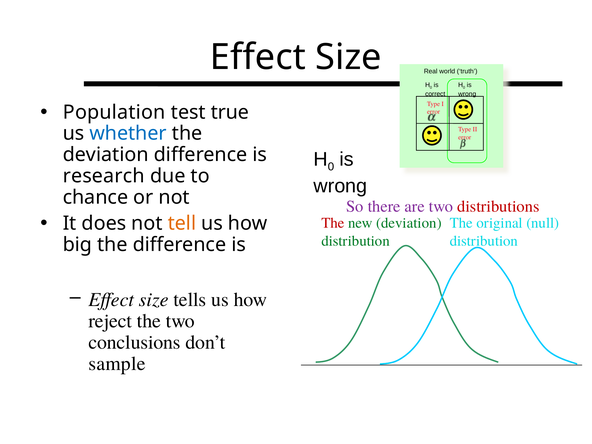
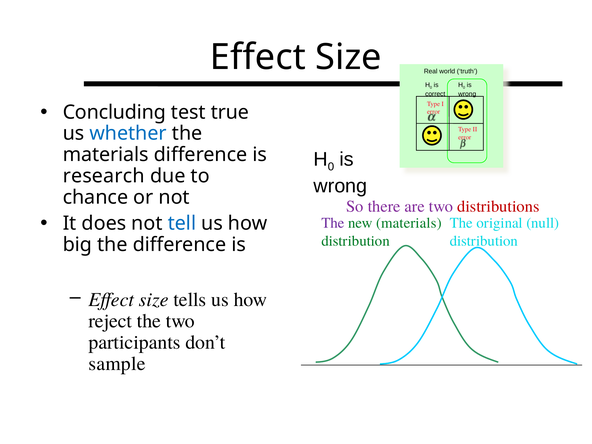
Population: Population -> Concluding (114, 112)
deviation: deviation -> materials (106, 155)
tell colour: orange -> blue (182, 223)
The colour: red -> purple (333, 223)
new deviation: deviation -> materials (409, 223)
conclusions: conclusions -> participants (134, 342)
